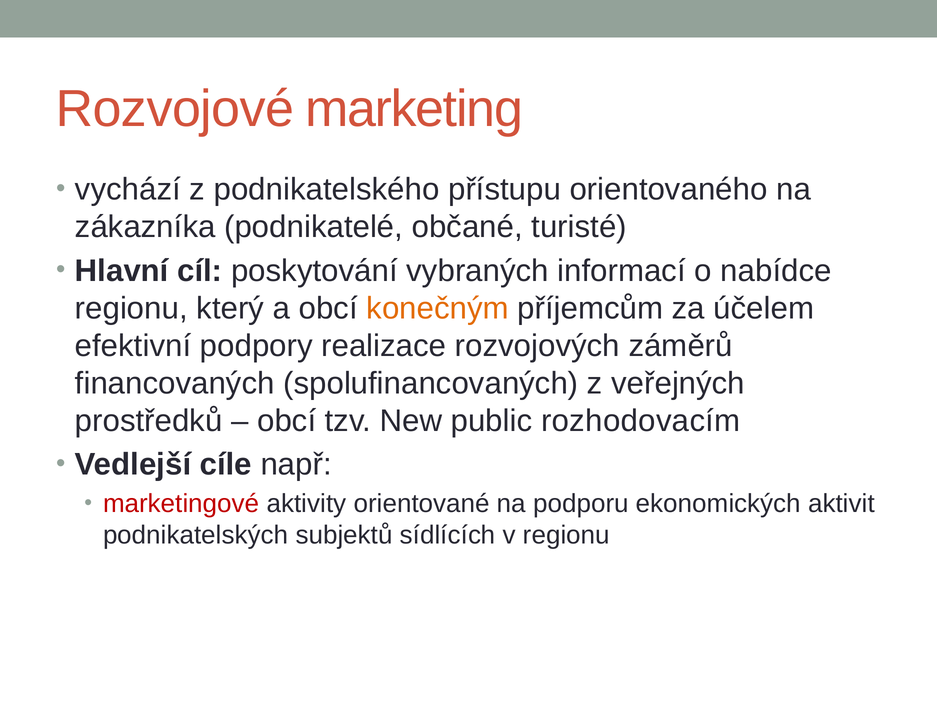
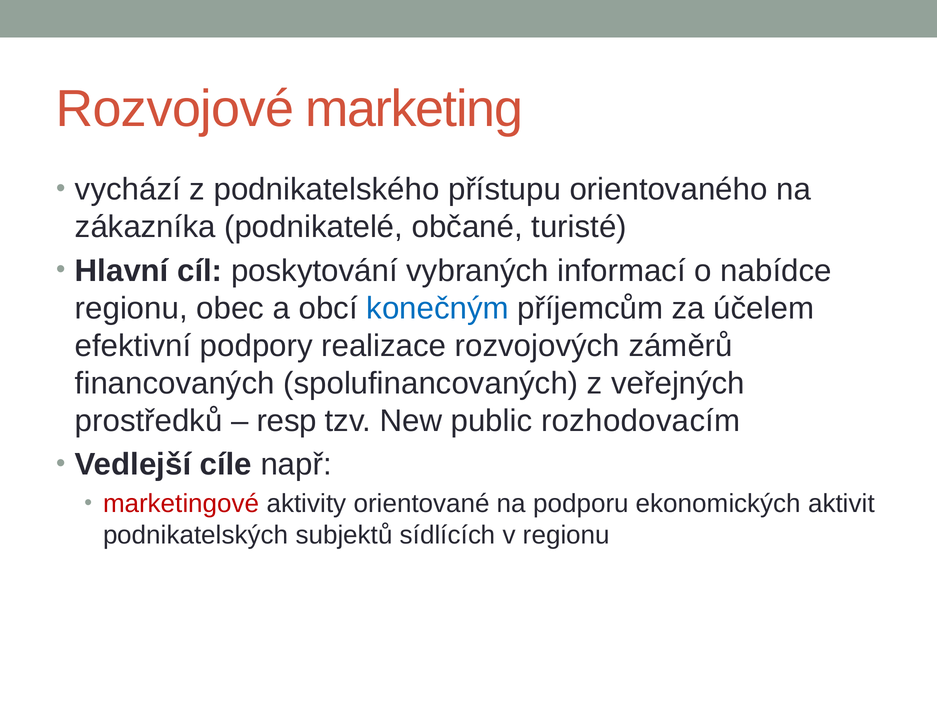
který: který -> obec (230, 308)
konečným colour: orange -> blue (438, 308)
obcí: obcí -> resp (287, 421)
